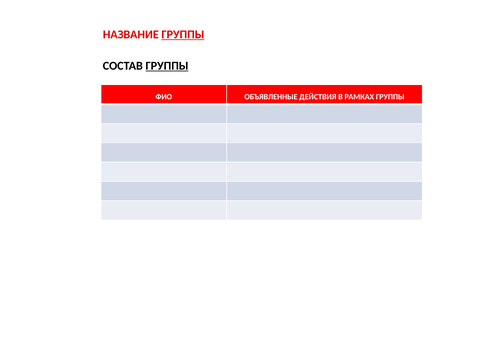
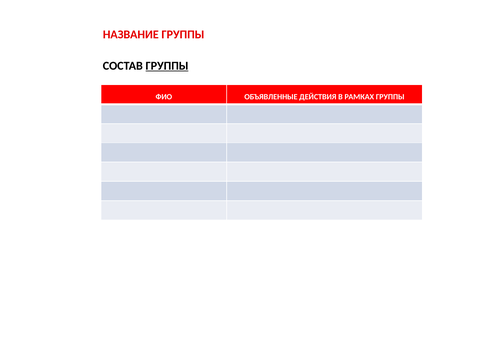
ГРУППЫ underline: present -> none (183, 35)
